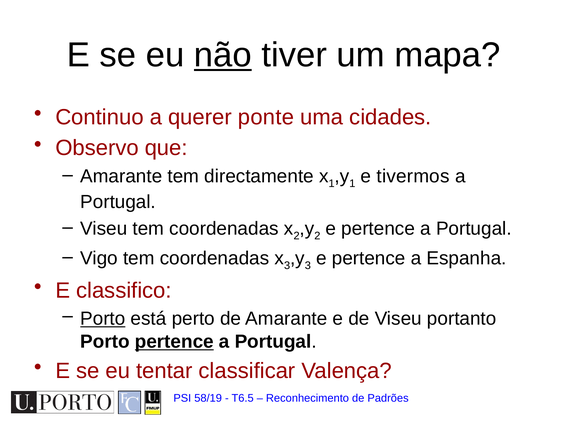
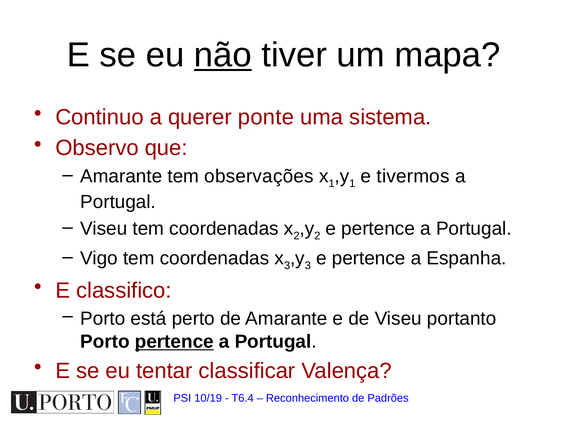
cidades: cidades -> sistema (390, 117)
directamente: directamente -> observações (259, 176)
Porto underline: present -> none (103, 319)
58/19: 58/19 -> 10/19 (208, 398)
T6.5: T6.5 -> T6.4 (243, 398)
